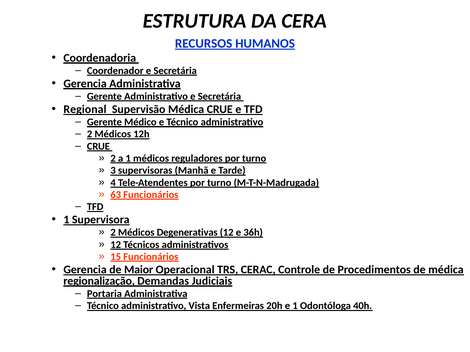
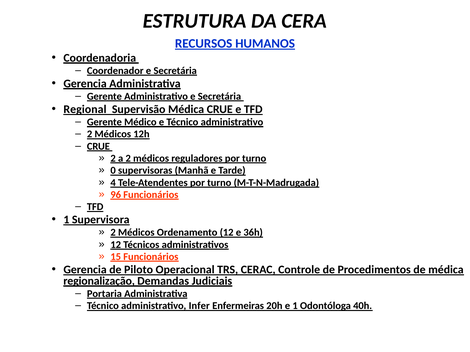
a 1: 1 -> 2 (128, 159)
3: 3 -> 0 (113, 171)
63: 63 -> 96 (116, 195)
Degenerativas: Degenerativas -> Ordenamento (187, 233)
Maior: Maior -> Piloto (139, 270)
Vista: Vista -> Infer (199, 306)
